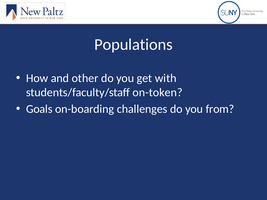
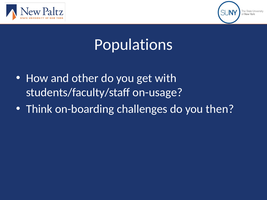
on-token: on-token -> on-usage (158, 93)
Goals: Goals -> Think (39, 109)
from: from -> then (220, 109)
